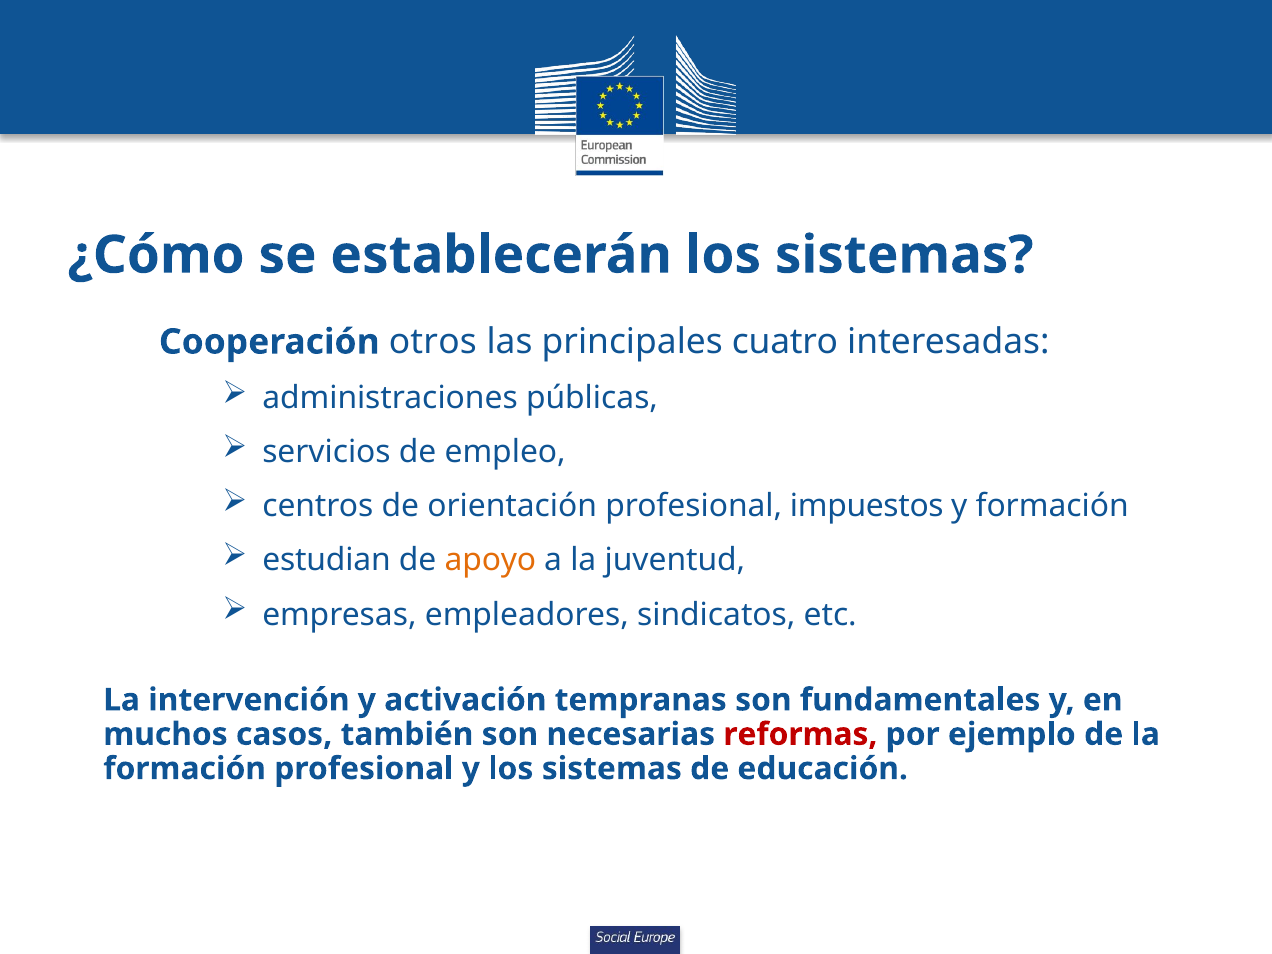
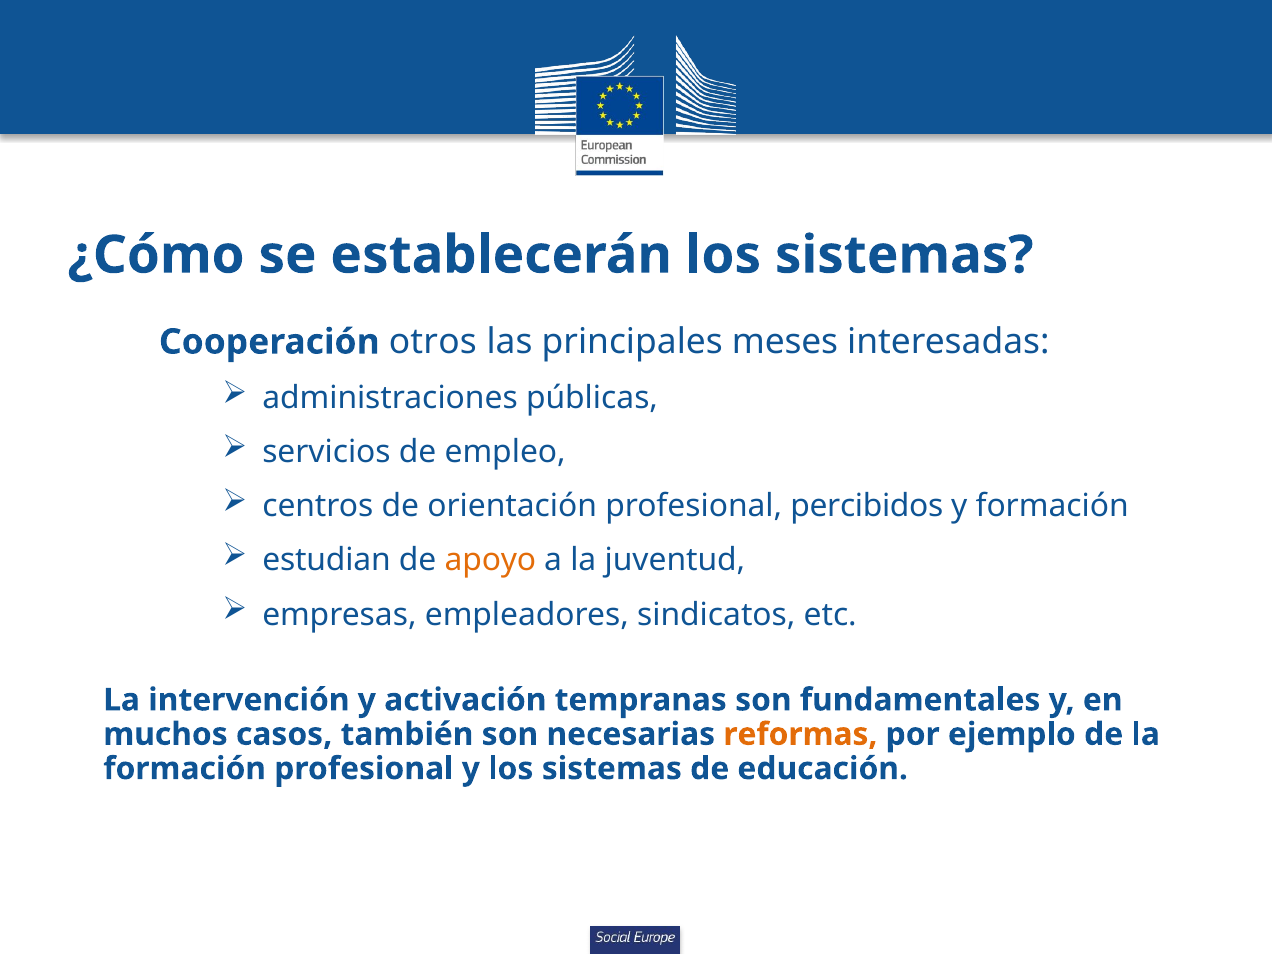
cuatro: cuatro -> meses (785, 342)
impuestos: impuestos -> percibidos (867, 506)
reformas colour: red -> orange (800, 734)
